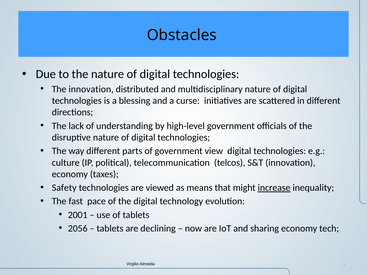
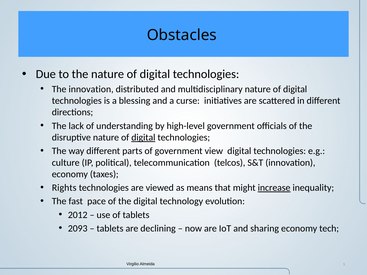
digital underline: none -> present (143, 138)
Safety: Safety -> Rights (64, 188)
2001: 2001 -> 2012 (78, 215)
2056: 2056 -> 2093 (78, 229)
